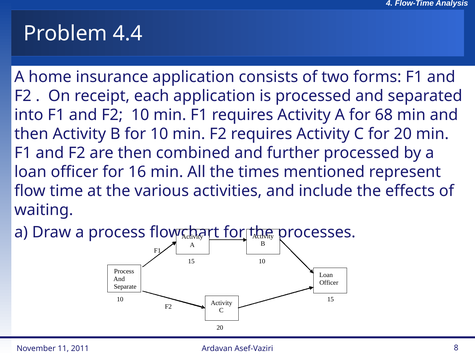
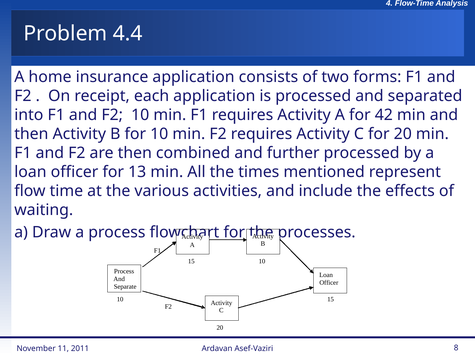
68: 68 -> 42 (384, 115)
16: 16 -> 13 (137, 172)
